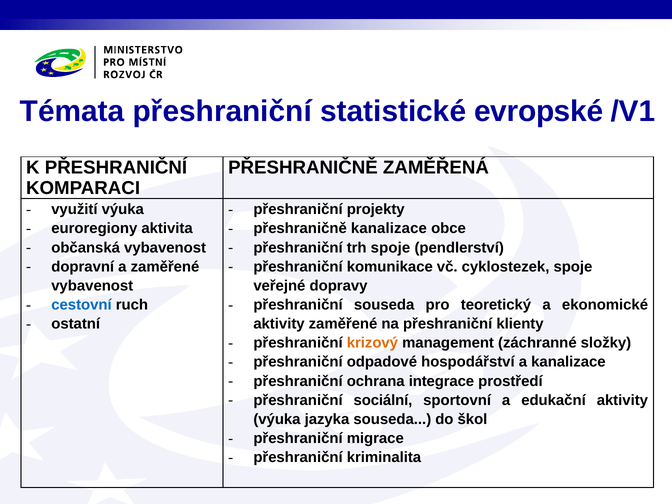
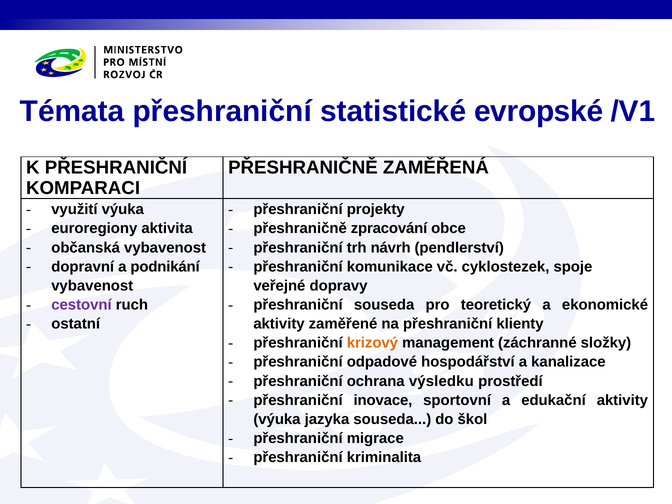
přeshraničně kanalizace: kanalizace -> zpracování (389, 229)
trh spoje: spoje -> návrh (391, 248)
a zaměřené: zaměřené -> podnikání (165, 267)
cestovní colour: blue -> purple (81, 305)
integrace: integrace -> výsledku (441, 381)
sociální: sociální -> inovace (383, 400)
